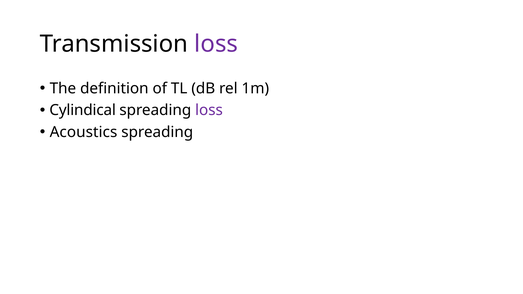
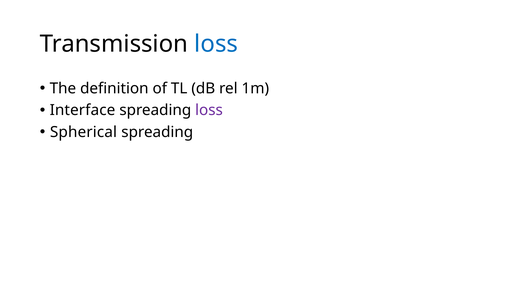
loss colour: purple -> blue (216, 44)
Cylindical: Cylindical -> Interface (82, 110)
Acoustics: Acoustics -> Spherical (83, 132)
